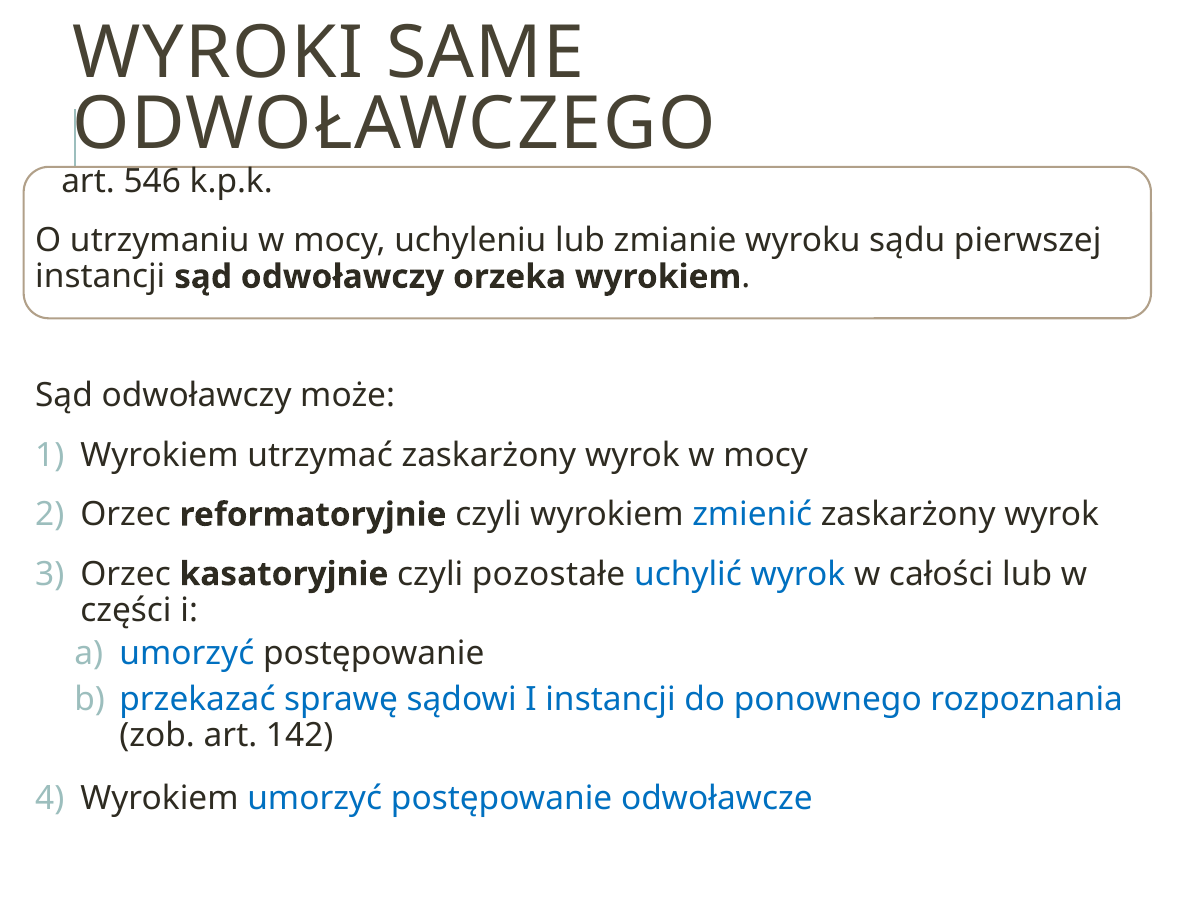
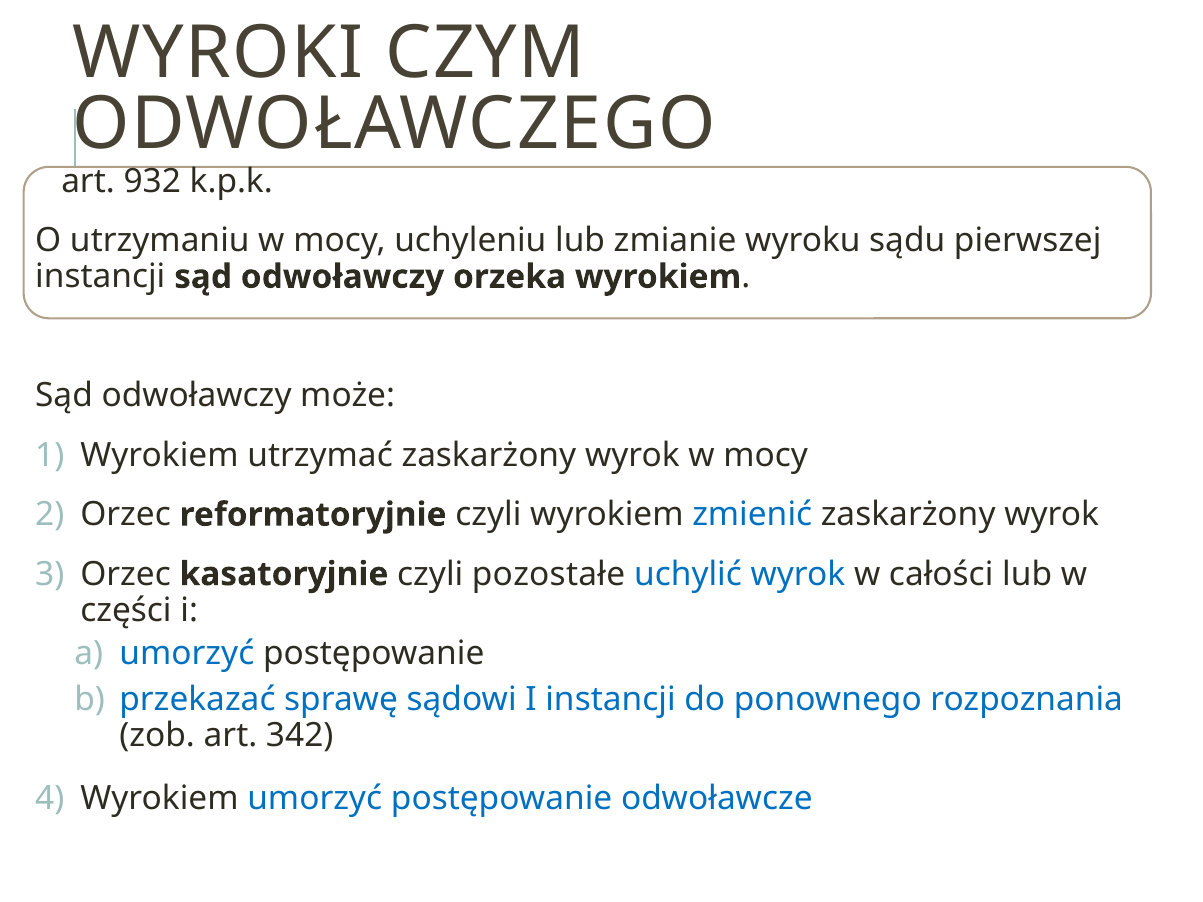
SAME: SAME -> CZYM (485, 54)
546: 546 -> 932 (152, 181)
142: 142 -> 342 (300, 735)
